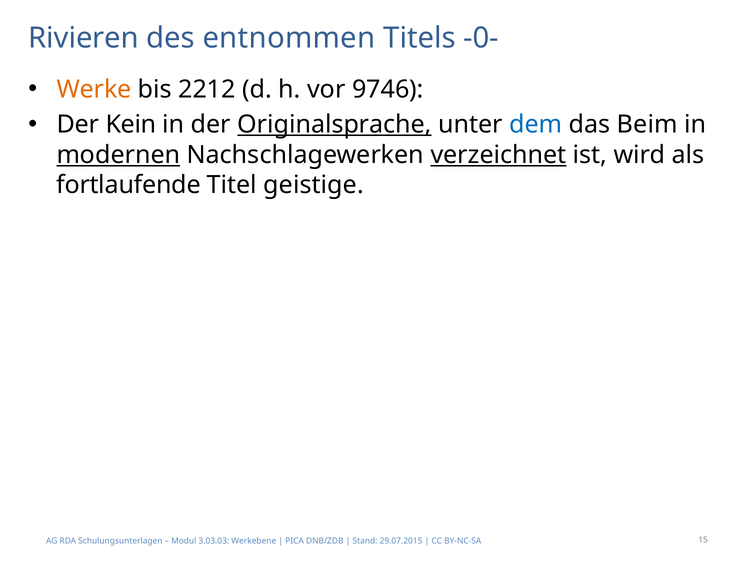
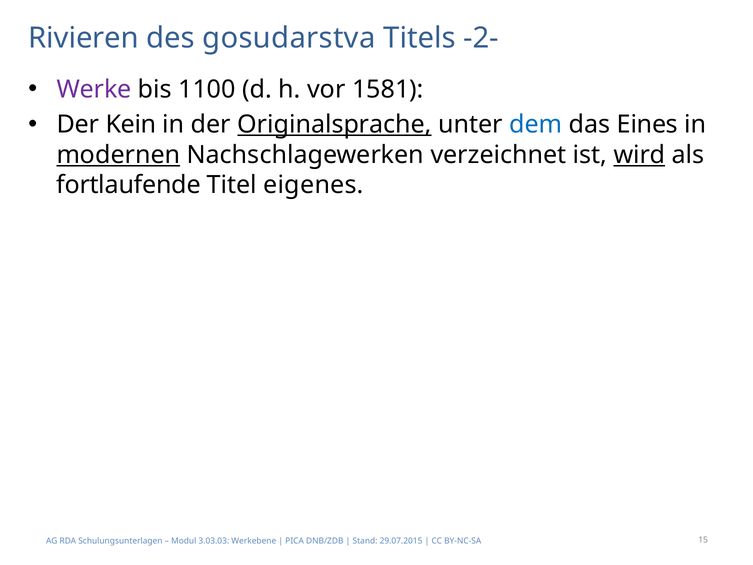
entnommen: entnommen -> gosudarstva (289, 38)
-0-: -0- -> -2- (481, 38)
Werke colour: orange -> purple (94, 89)
2212: 2212 -> 1100 (207, 89)
9746: 9746 -> 1581 (388, 89)
Beim: Beim -> Eines (647, 125)
verzeichnet underline: present -> none (498, 155)
wird underline: none -> present (639, 155)
geistige: geistige -> eigenes (313, 185)
